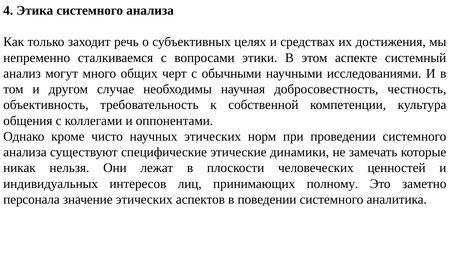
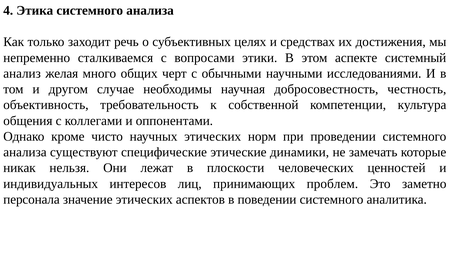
могут: могут -> желая (62, 73)
полному: полному -> проблем (332, 184)
